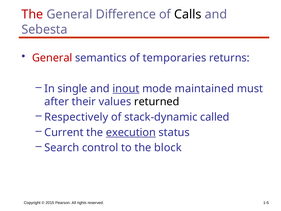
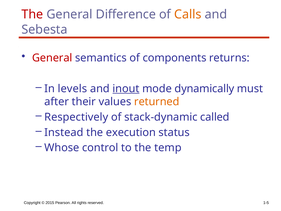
Calls colour: black -> orange (188, 14)
temporaries: temporaries -> components (175, 58)
single: single -> levels (72, 89)
maintained: maintained -> dynamically (204, 89)
returned colour: black -> orange (157, 102)
Current: Current -> Instead (64, 132)
execution underline: present -> none (131, 132)
Search: Search -> Whose (62, 148)
block: block -> temp (168, 148)
